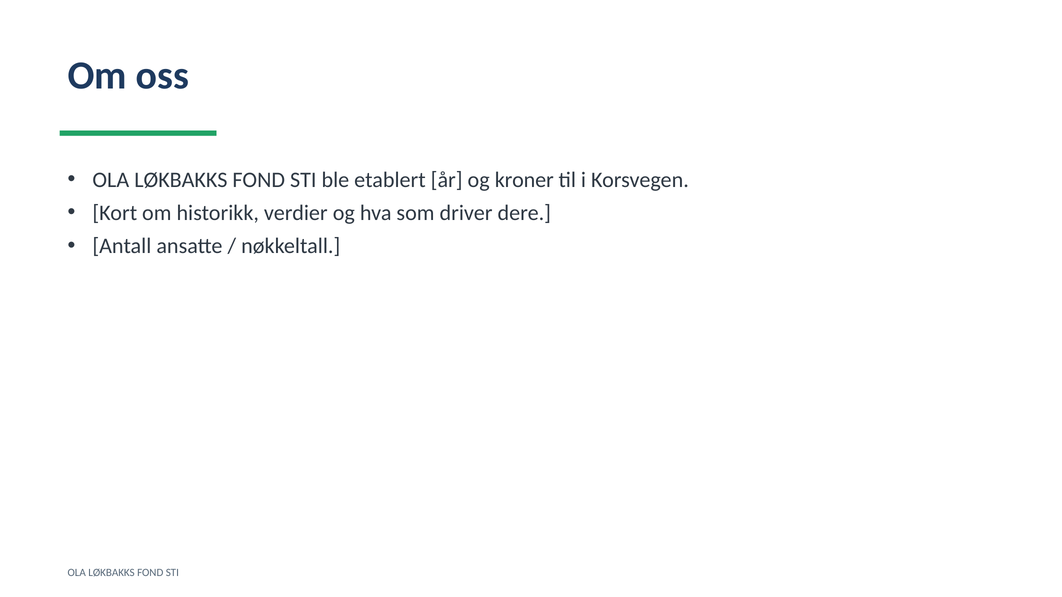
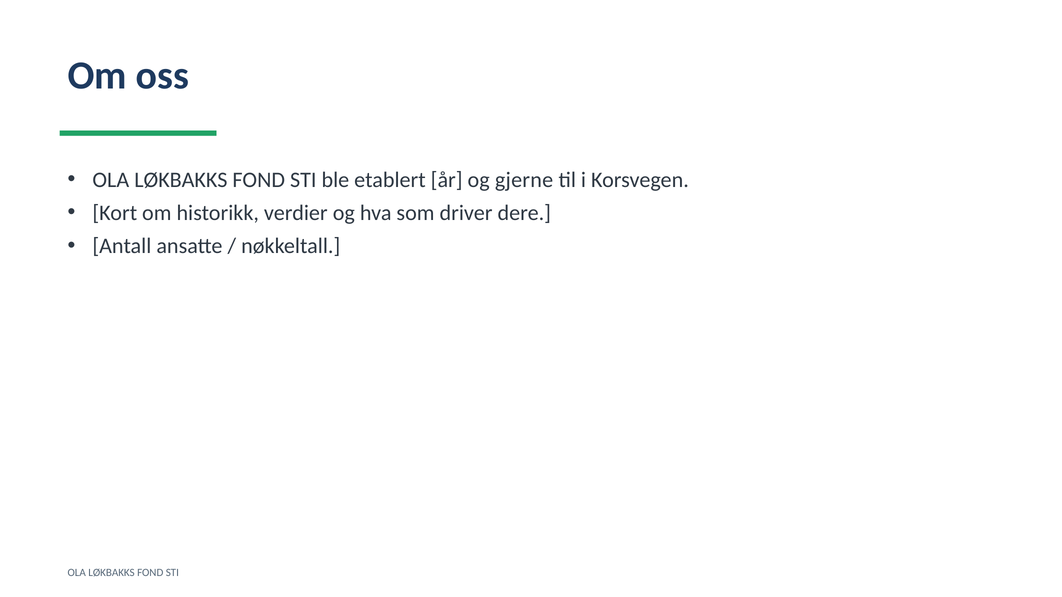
kroner: kroner -> gjerne (524, 180)
